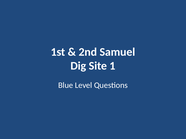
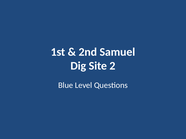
1: 1 -> 2 (112, 66)
